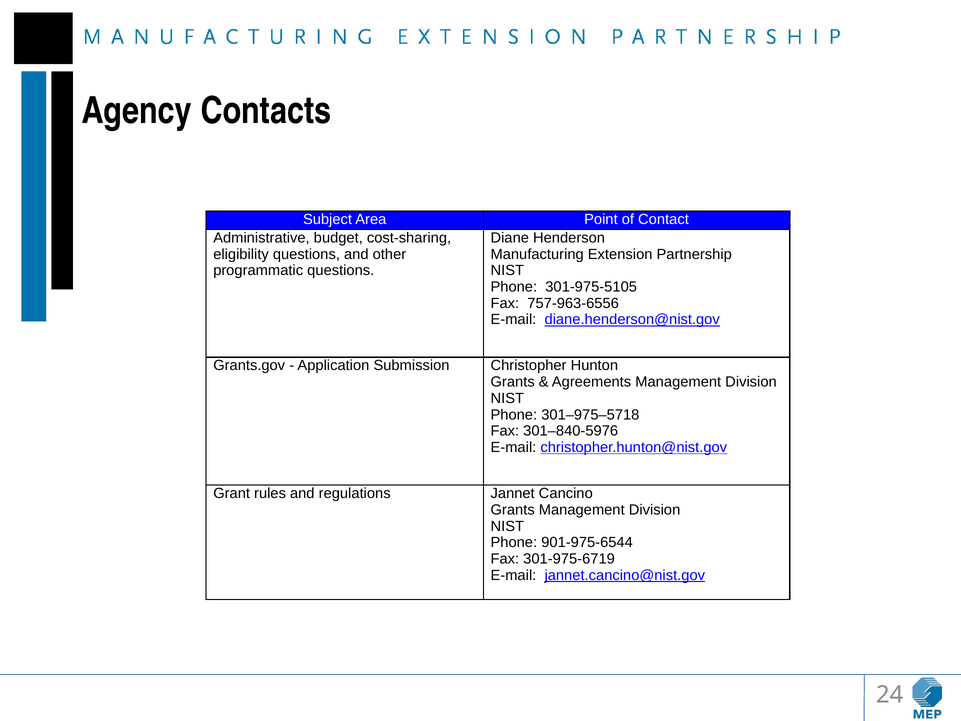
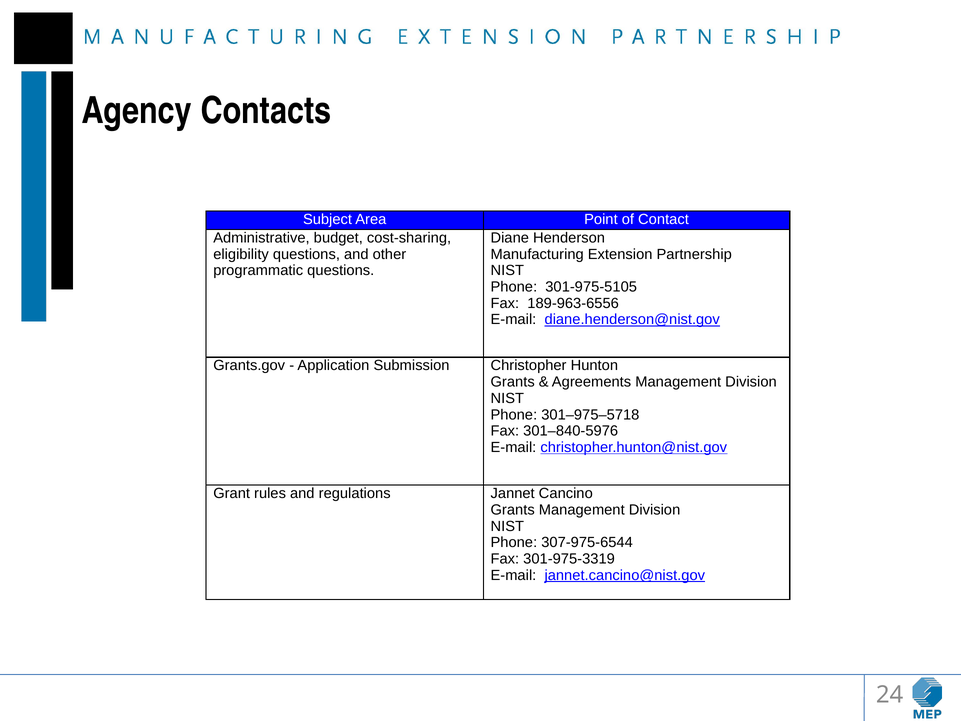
757-963-6556: 757-963-6556 -> 189-963-6556 (573, 303)
901-975-6544: 901-975-6544 -> 307-975-6544 (587, 542)
301-975-6719: 301-975-6719 -> 301-975-3319 (569, 559)
